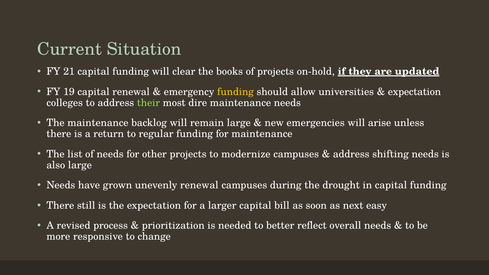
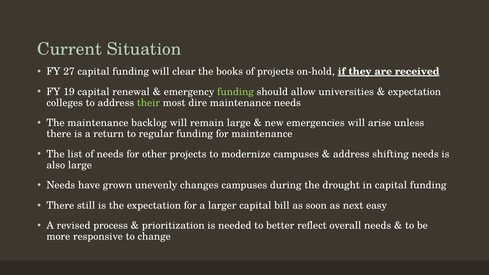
21: 21 -> 27 (69, 71)
updated: updated -> received (417, 71)
funding colour: yellow -> light green (235, 92)
unevenly renewal: renewal -> changes (199, 185)
